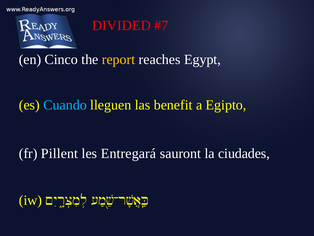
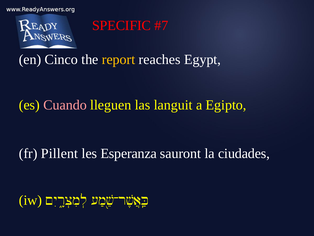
DIVIDED: DIVIDED -> SPECIFIC (122, 26)
Cuando colour: light blue -> pink (65, 105)
benefit: benefit -> languit (173, 105)
Entregará: Entregará -> Esperanza (129, 153)
